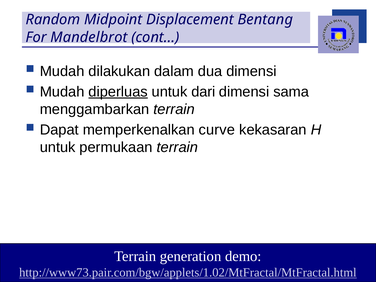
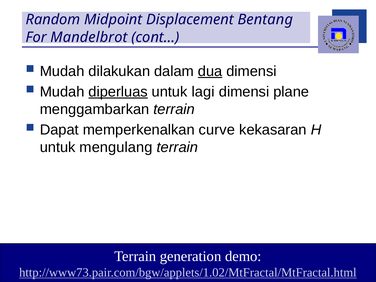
dua underline: none -> present (210, 71)
dari: dari -> lagi (203, 92)
sama: sama -> plane (291, 92)
permukaan: permukaan -> mengulang (116, 147)
